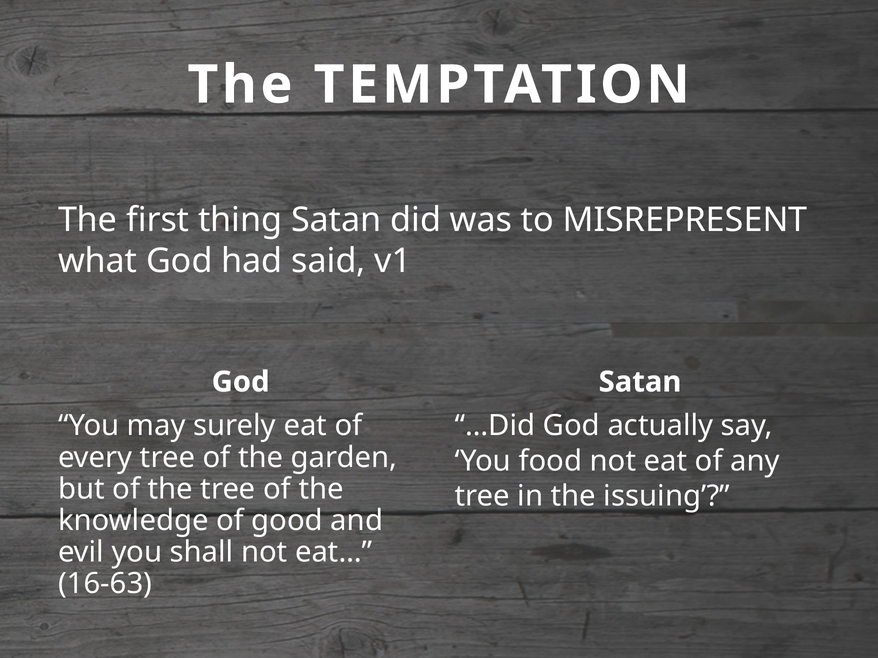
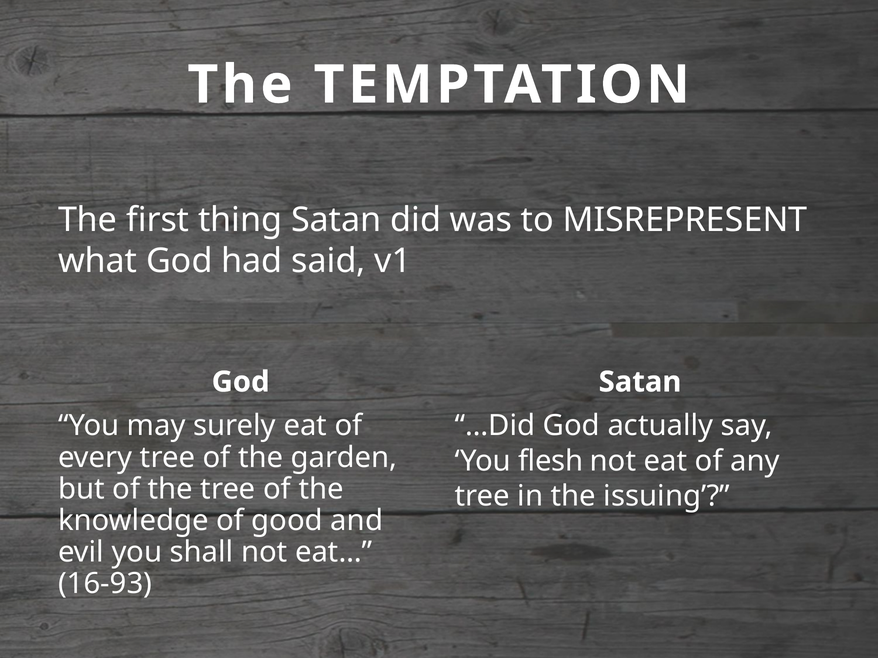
food: food -> flesh (551, 461)
16-63: 16-63 -> 16-93 (105, 584)
